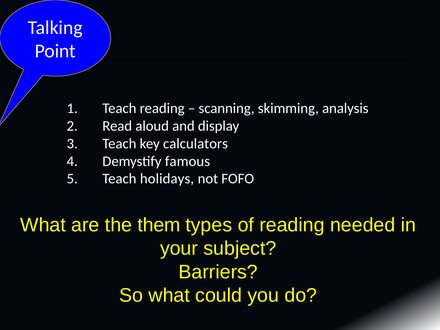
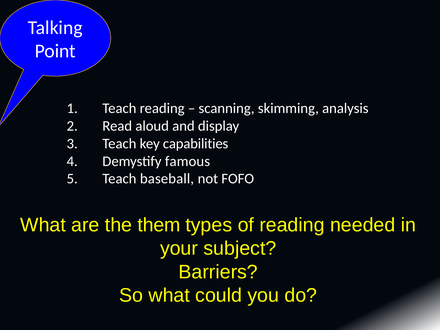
calculators: calculators -> capabilities (196, 144)
holidays: holidays -> baseball (167, 179)
